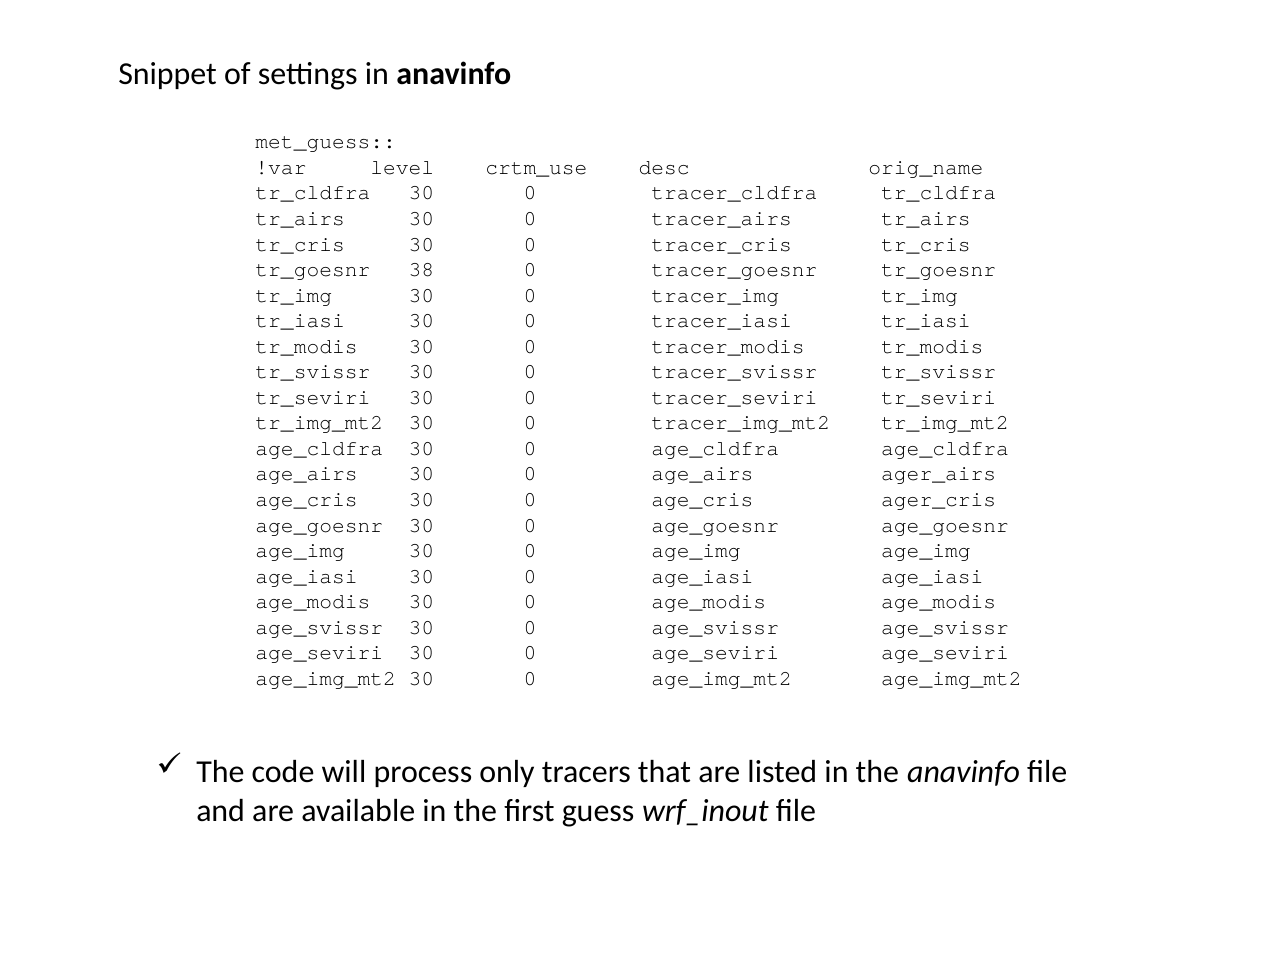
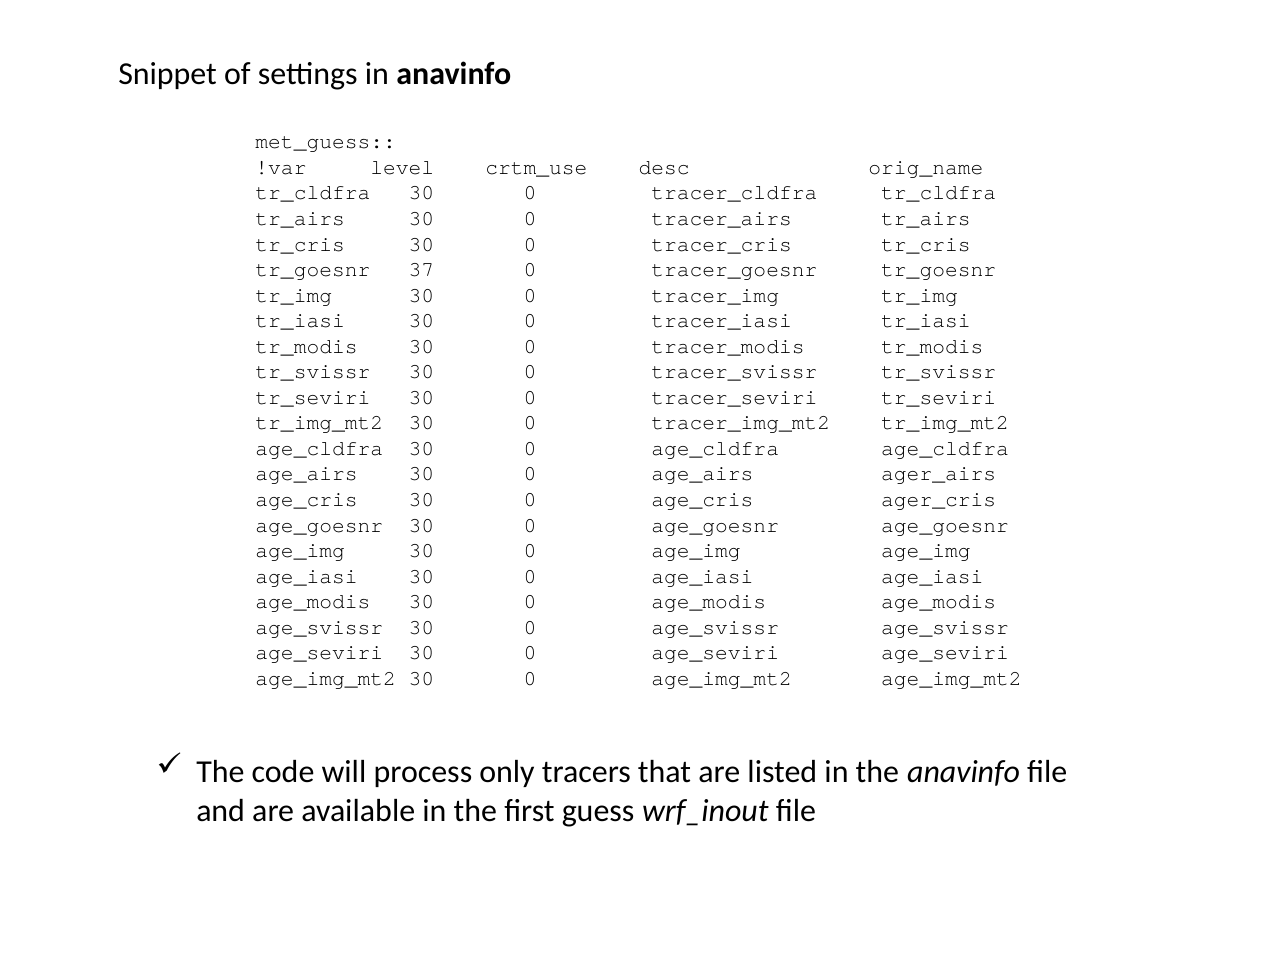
38: 38 -> 37 (421, 270)
